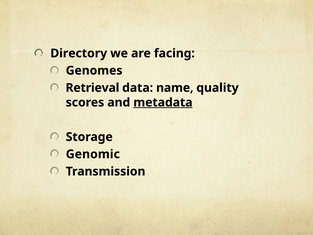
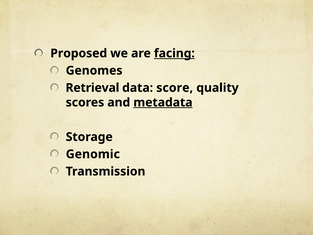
Directory: Directory -> Proposed (79, 53)
facing underline: none -> present (174, 53)
name: name -> score (175, 88)
